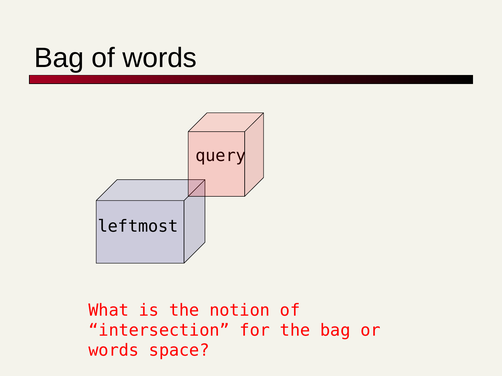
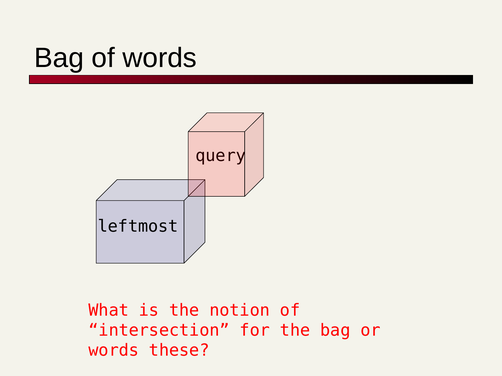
space: space -> these (179, 351)
